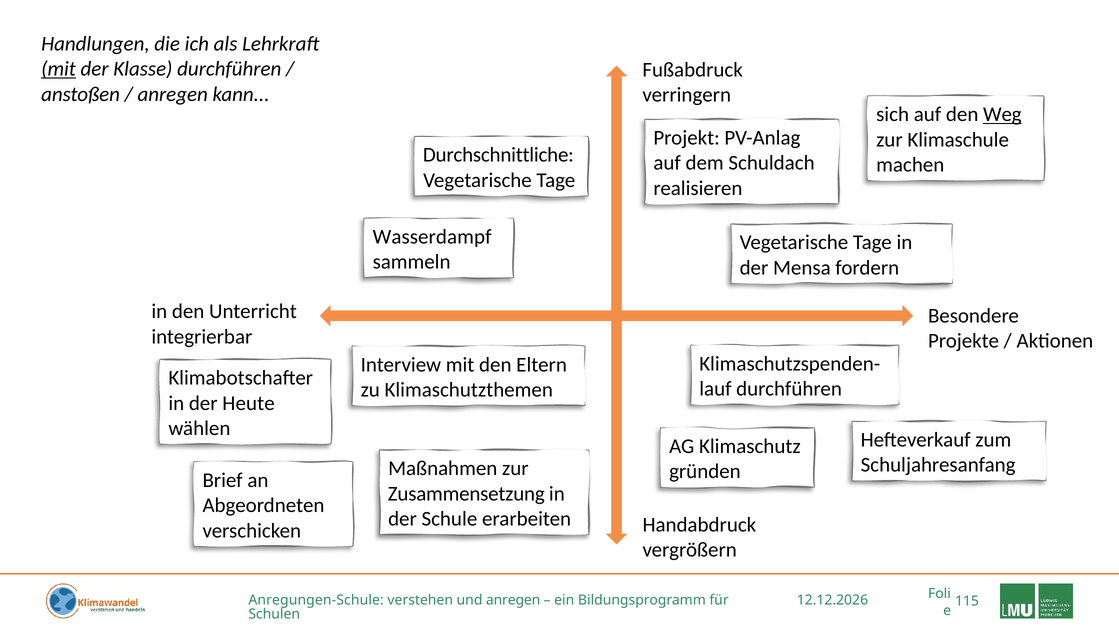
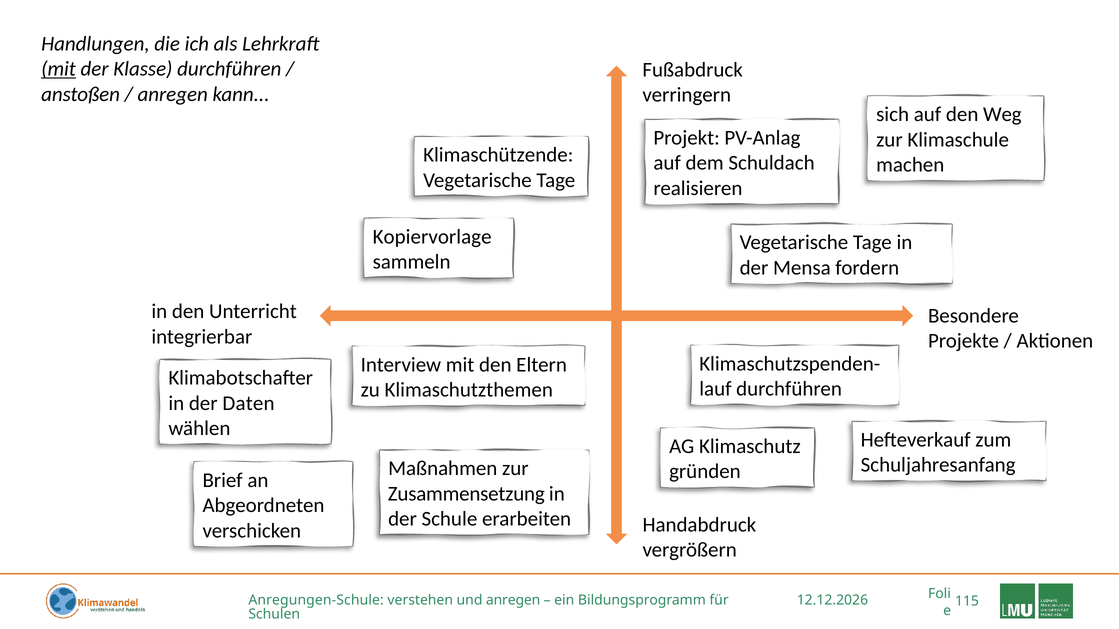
Weg underline: present -> none (1002, 115)
Durchschnittliche: Durchschnittliche -> Klimaschützende (498, 155)
Wasserdampf: Wasserdampf -> Kopiervorlage (432, 237)
Heute: Heute -> Daten (249, 403)
